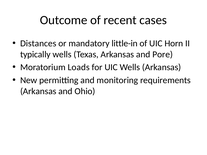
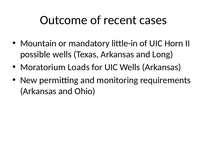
Distances: Distances -> Mountain (38, 43)
typically: typically -> possible (35, 54)
Pore: Pore -> Long (163, 54)
